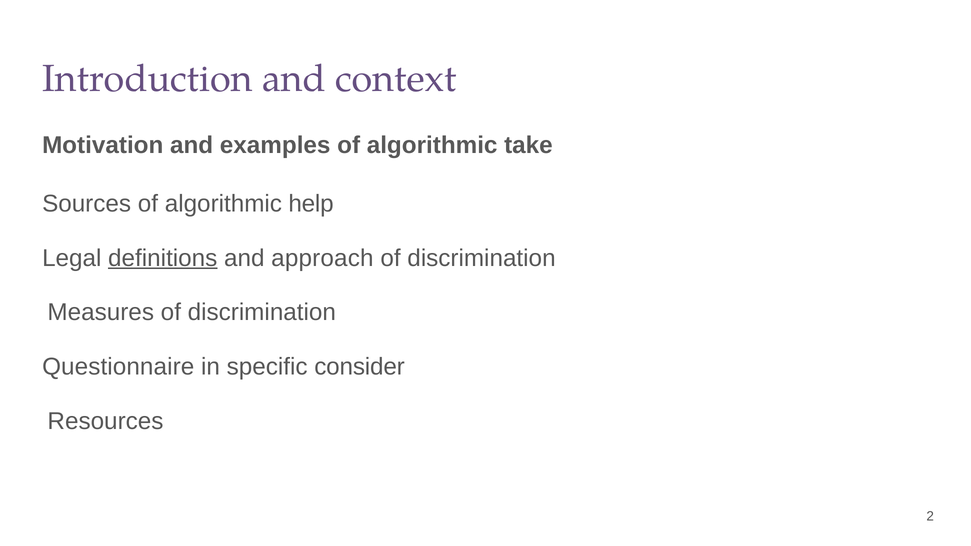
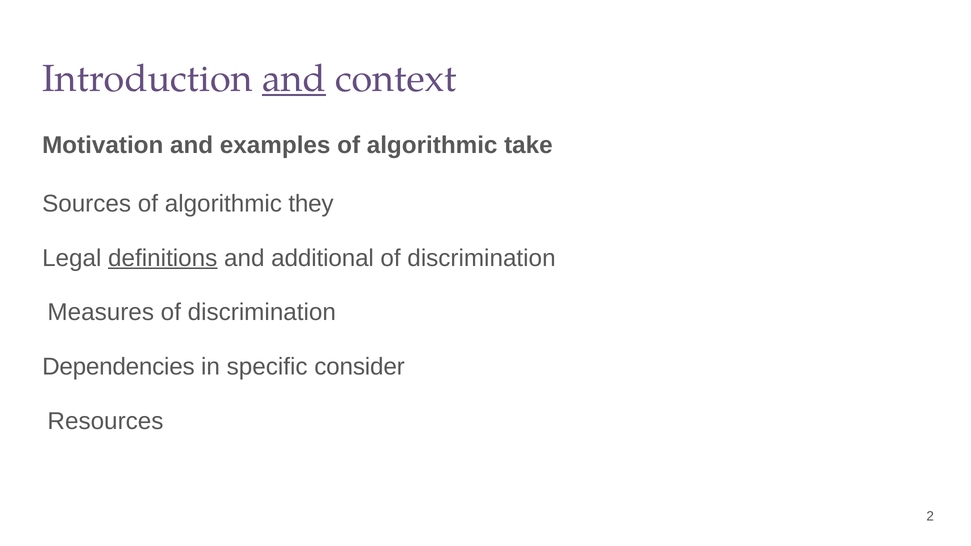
and underline: none -> present (294, 79)
help: help -> they (311, 204)
approach: approach -> additional (323, 258)
Questionnaire: Questionnaire -> Dependencies (118, 367)
